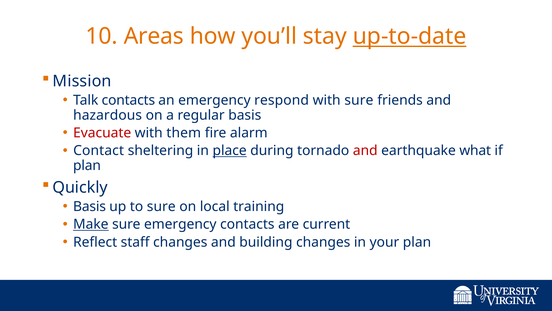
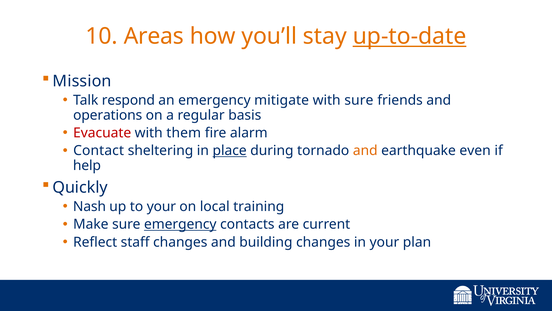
Talk contacts: contacts -> respond (128, 100)
respond: respond -> mitigate (282, 100)
hazardous: hazardous -> operations (108, 115)
and colour: red -> orange (365, 150)
what: what -> even (475, 150)
plan: plan -> help (87, 165)
Basis: Basis -> Nash (89, 206)
to sure: sure -> your (161, 206)
Make underline: present -> none (91, 224)
emergency underline: none -> present (180, 224)
